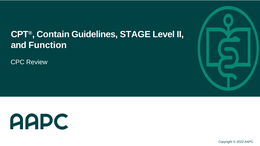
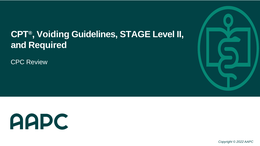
Contain: Contain -> Voiding (53, 34)
Function: Function -> Required (48, 45)
